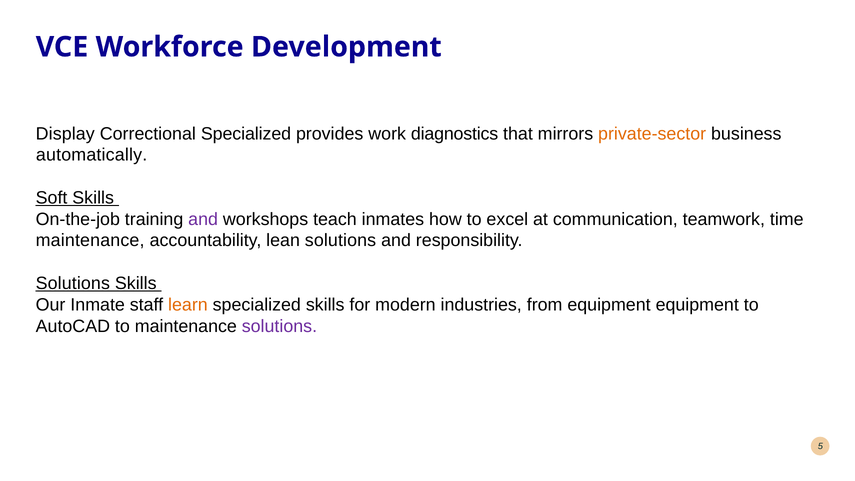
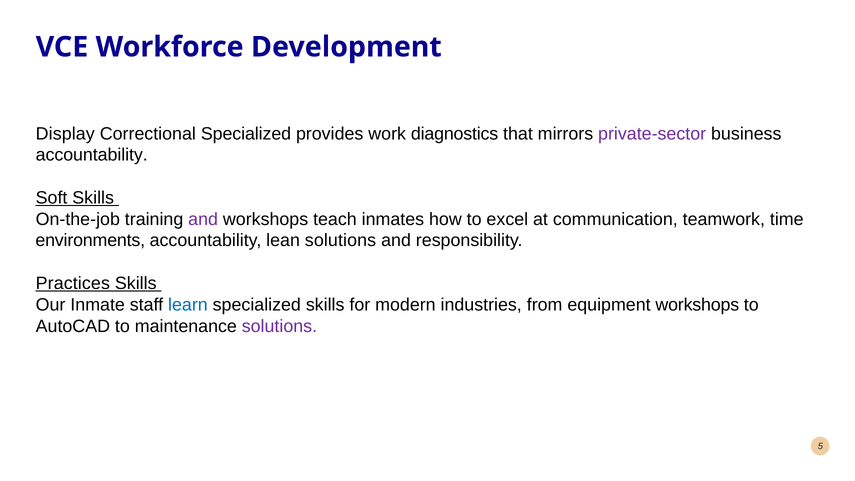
private-sector colour: orange -> purple (652, 134)
automatically: automatically -> accountability (92, 155)
maintenance: maintenance -> environments (90, 241)
Solutions: Solutions -> Practices (73, 283)
learn colour: orange -> blue (188, 305)
equipment equipment: equipment -> workshops (697, 305)
